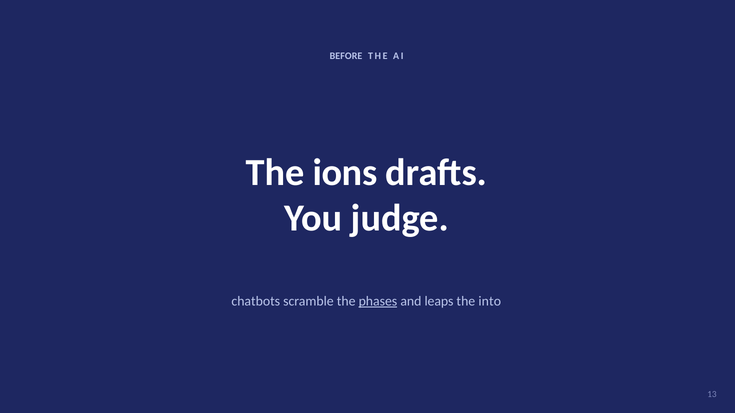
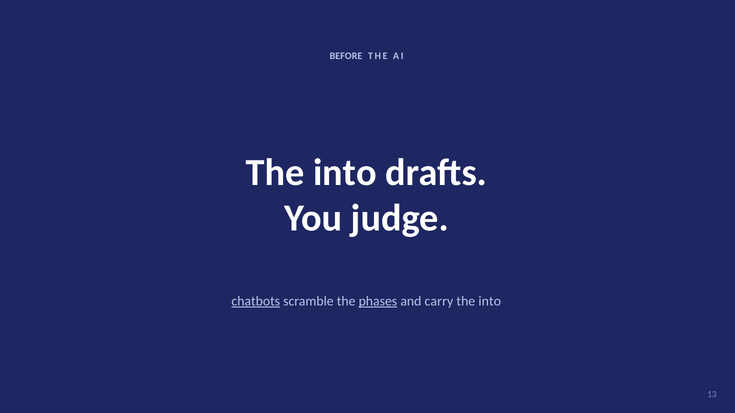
ions: ions -> into (345, 173)
chatbots underline: none -> present (256, 301)
leaps: leaps -> carry (439, 301)
